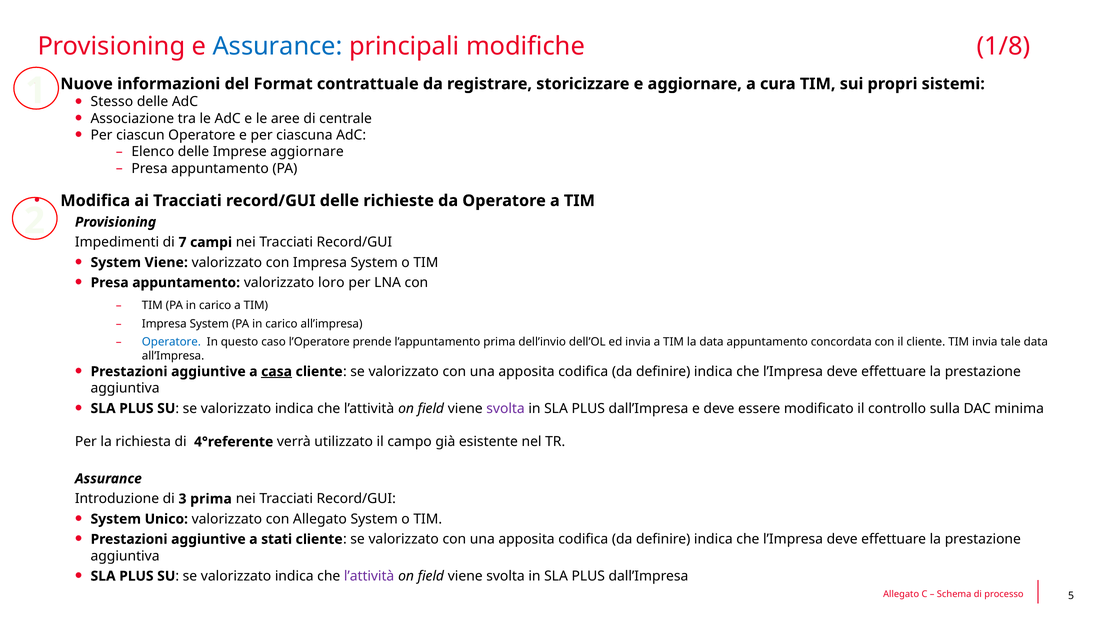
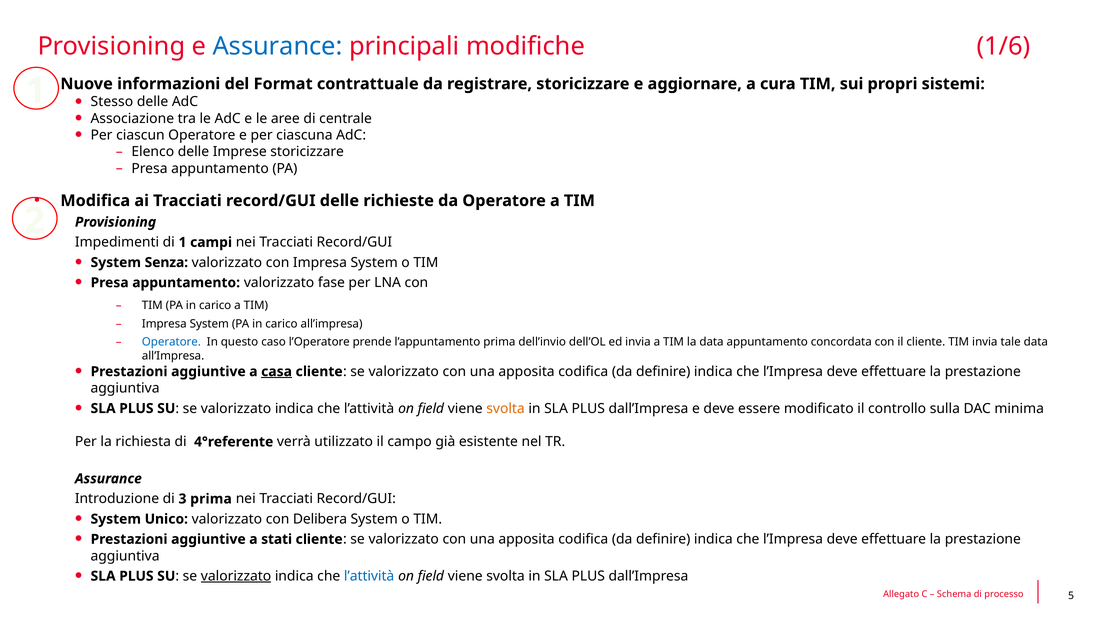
1/8: 1/8 -> 1/6 (1004, 46)
Imprese aggiornare: aggiornare -> storicizzare (307, 152)
di 7: 7 -> 1 (183, 242)
System Viene: Viene -> Senza (166, 262)
loro: loro -> fase (331, 283)
svolta colour: purple -> orange (506, 408)
con Allegato: Allegato -> Delibera (320, 519)
valorizzato underline: none -> present (236, 576)
l’attività colour: purple -> blue (369, 576)
